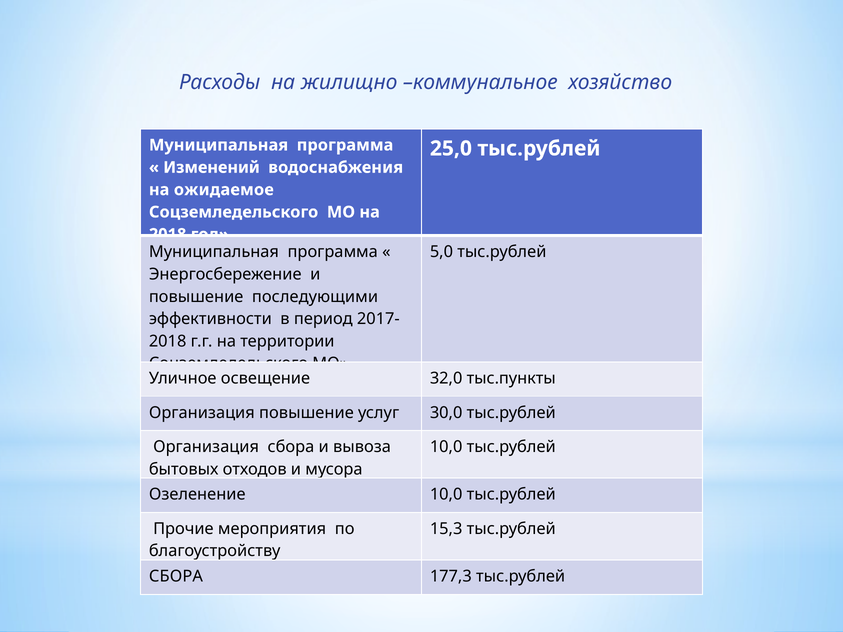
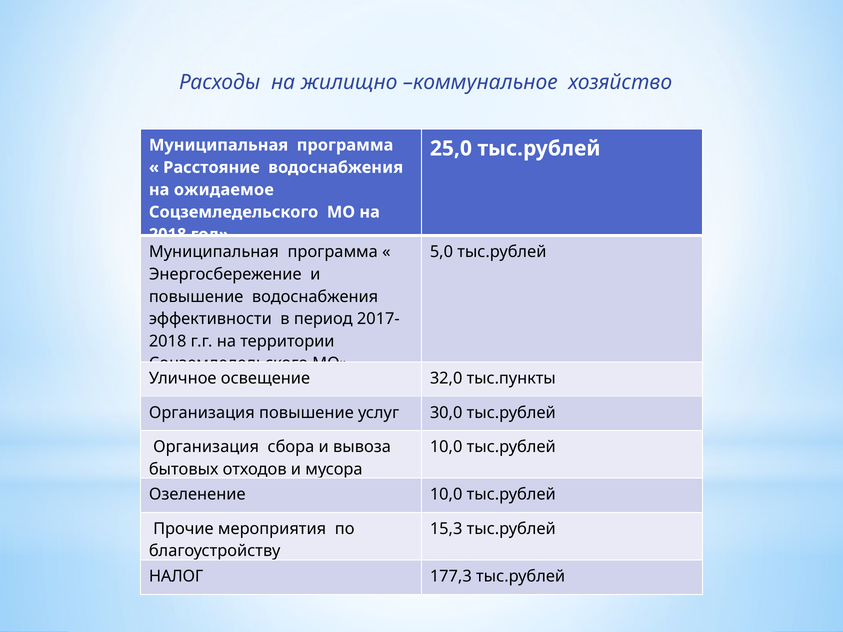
Изменений: Изменений -> Расстояние (211, 168)
повышение последующими: последующими -> водоснабжения (315, 297)
СБОРА: СБОРА -> НАЛОГ (176, 577)
